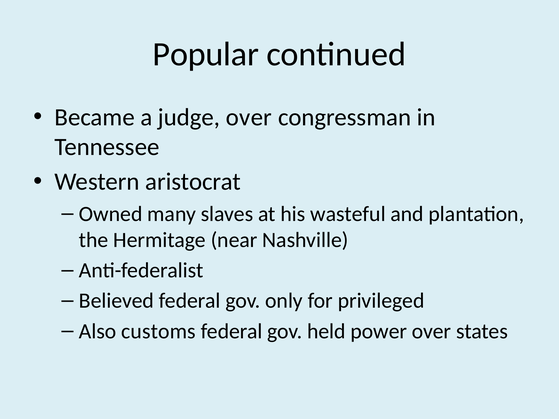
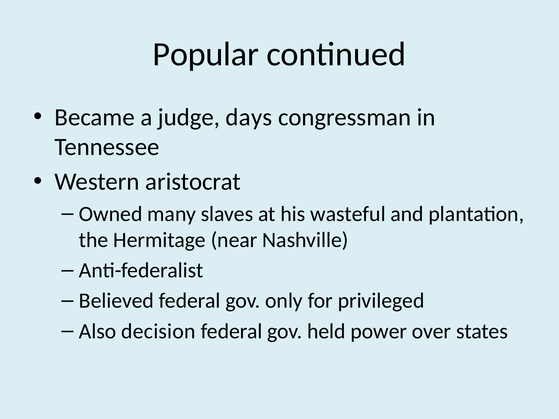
judge over: over -> days (249, 117)
customs: customs -> decision (158, 331)
